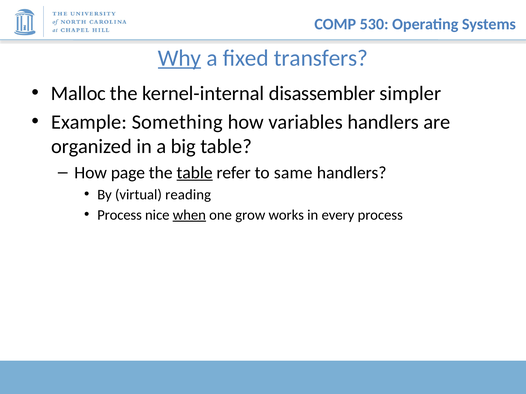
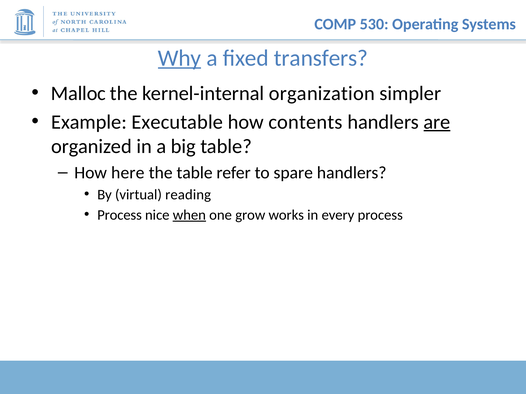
disassembler: disassembler -> organization (322, 93)
Something: Something -> Executable (177, 122)
variables: variables -> contents (305, 122)
are underline: none -> present (437, 122)
page: page -> here (128, 173)
table underline: present -> none (195, 173)
same: same -> spare (293, 173)
